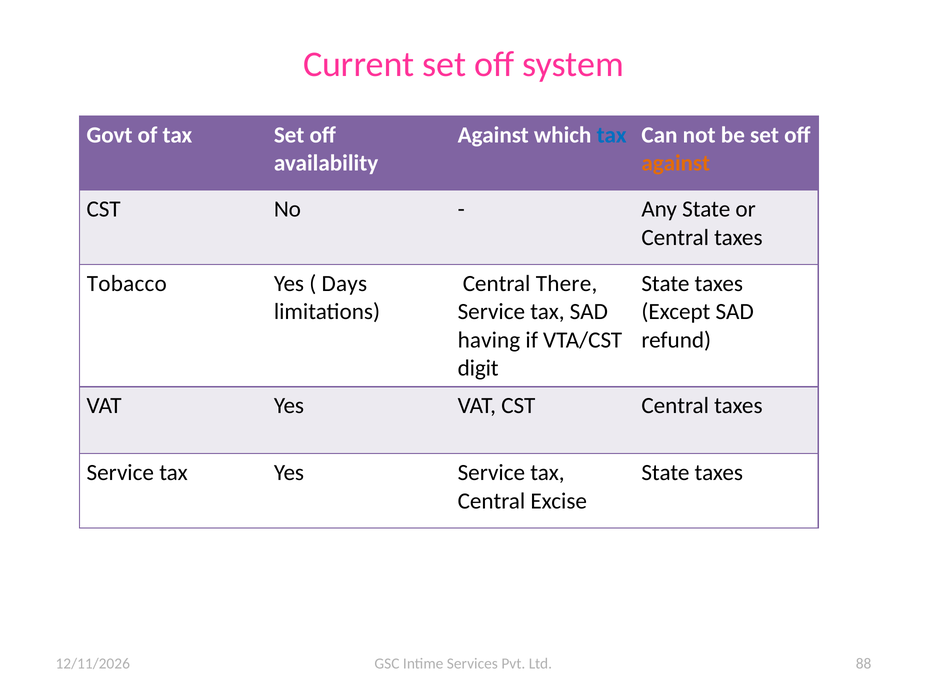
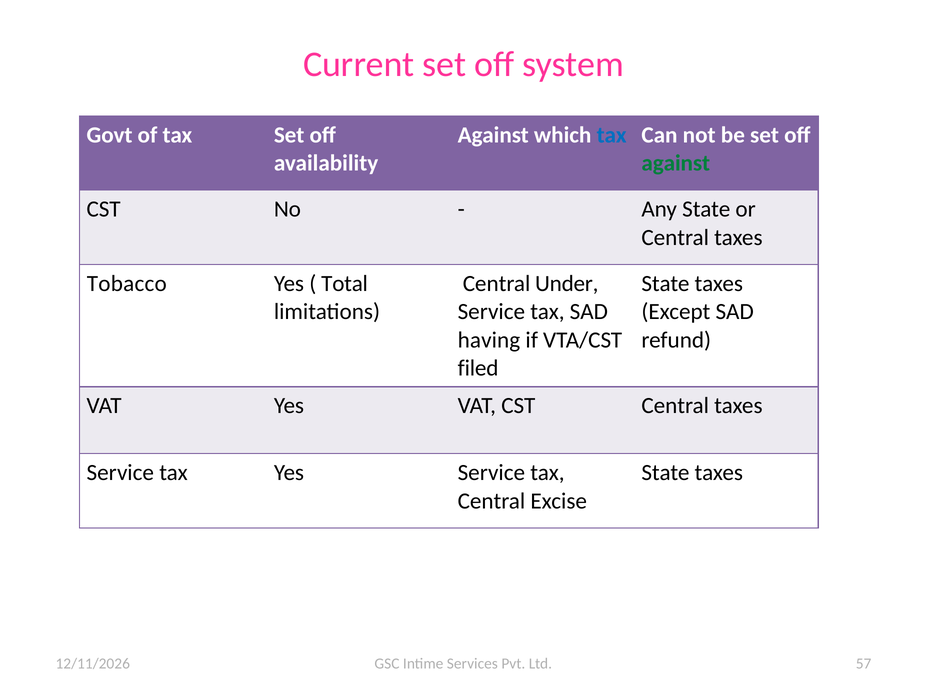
against colour: orange -> green (676, 163)
Days: Days -> Total (345, 283)
There: There -> Under (567, 283)
digit: digit -> filed (478, 368)
88: 88 -> 57 (864, 664)
